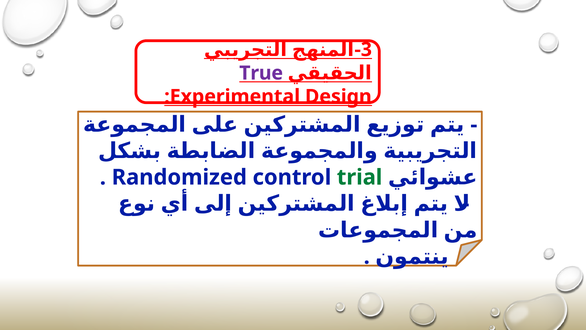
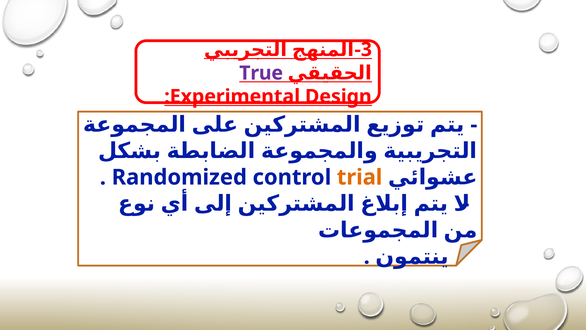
trial colour: green -> orange (360, 177)
